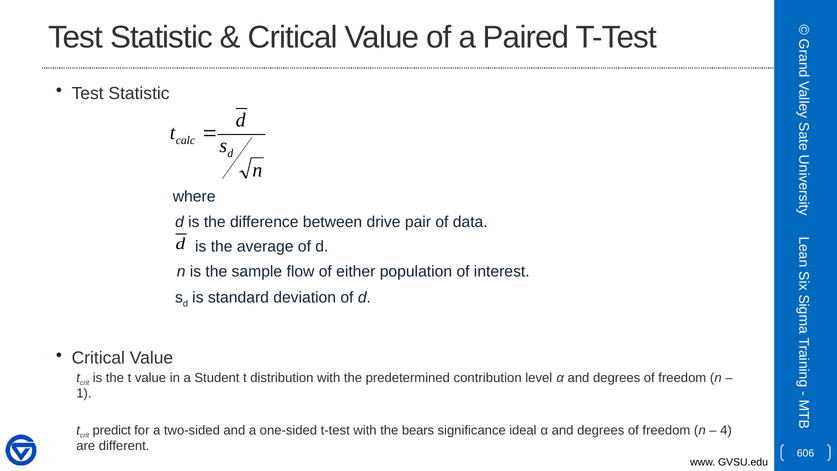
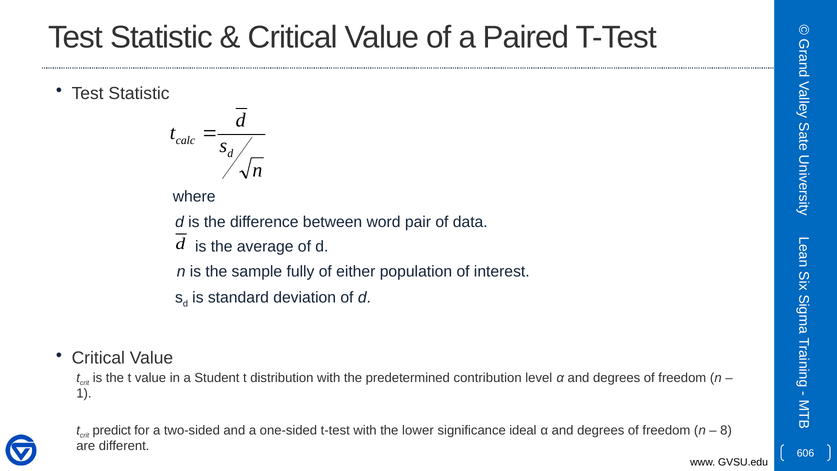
drive: drive -> word (384, 222)
flow: flow -> fully (301, 272)
bears: bears -> lower (418, 430)
4: 4 -> 8 (726, 430)
